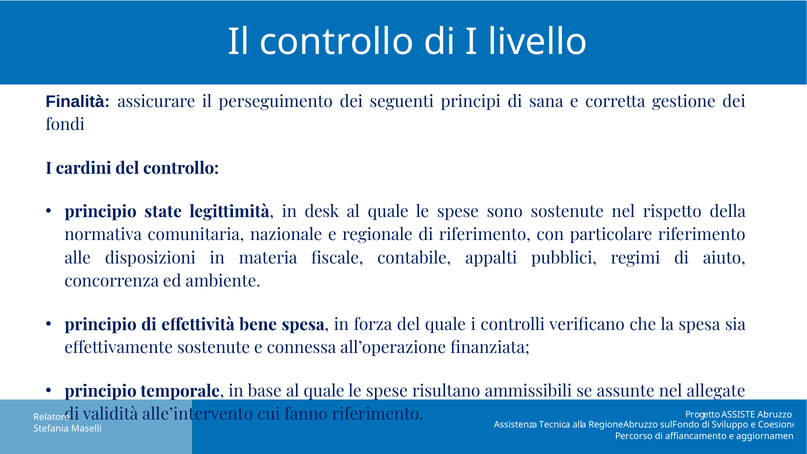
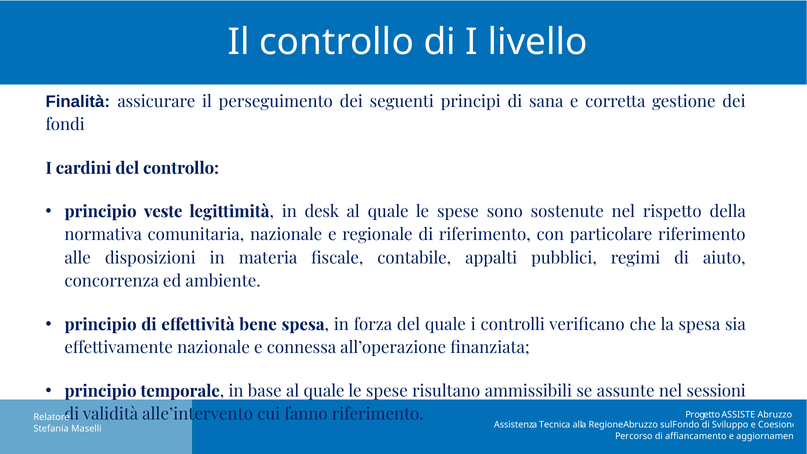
state: state -> veste (163, 212)
effettivamente sostenute: sostenute -> nazionale (214, 348)
allegate: allegate -> sessioni (716, 391)
